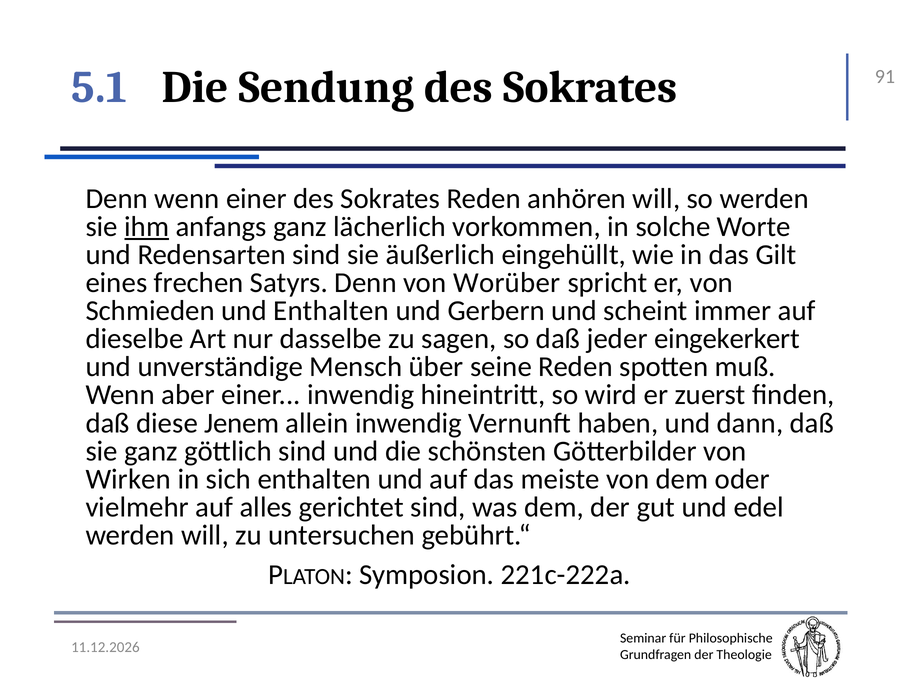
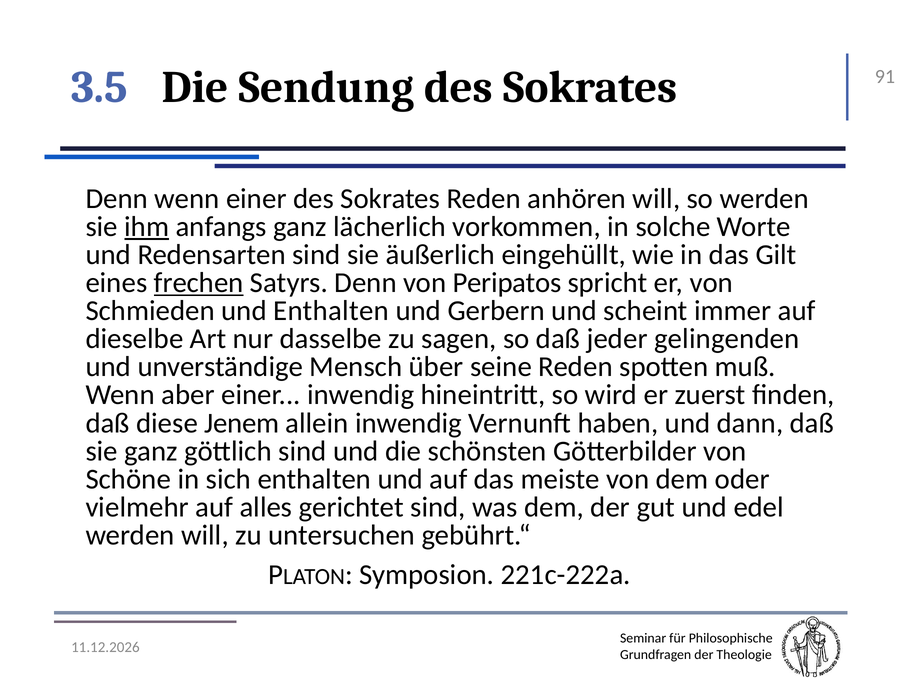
5.1: 5.1 -> 3.5 (99, 87)
frechen underline: none -> present (199, 283)
Worüber: Worüber -> Peripatos (507, 283)
eingekerkert: eingekerkert -> gelingenden (727, 339)
Wirken: Wirken -> Schöne (128, 479)
